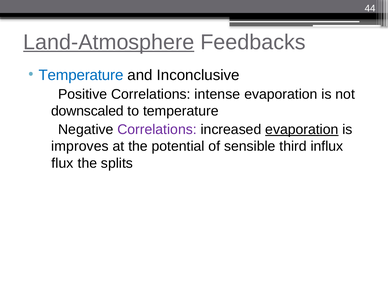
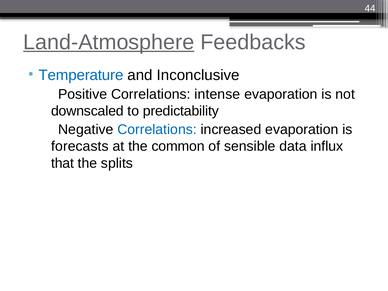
to temperature: temperature -> predictability (181, 111)
Correlations colour: purple -> blue (157, 129)
evaporation underline: present -> none (302, 129)
improves: improves -> forecasts (80, 146)
potential: potential -> common (178, 146)
third: third -> data (293, 146)
flux: flux -> that (63, 163)
